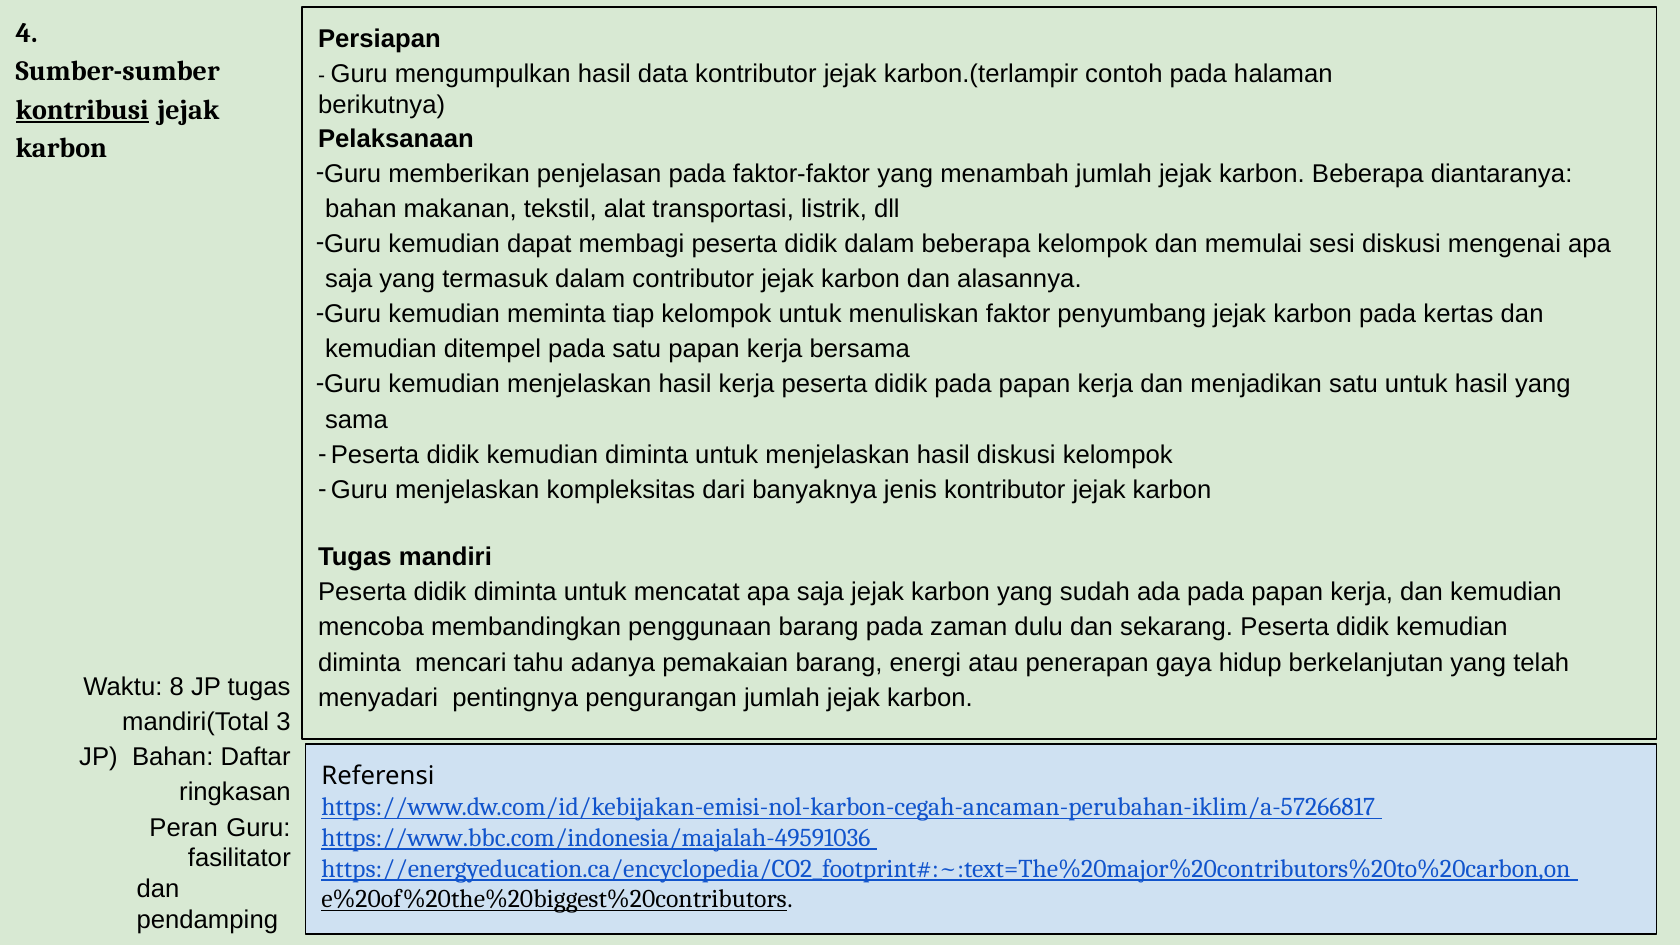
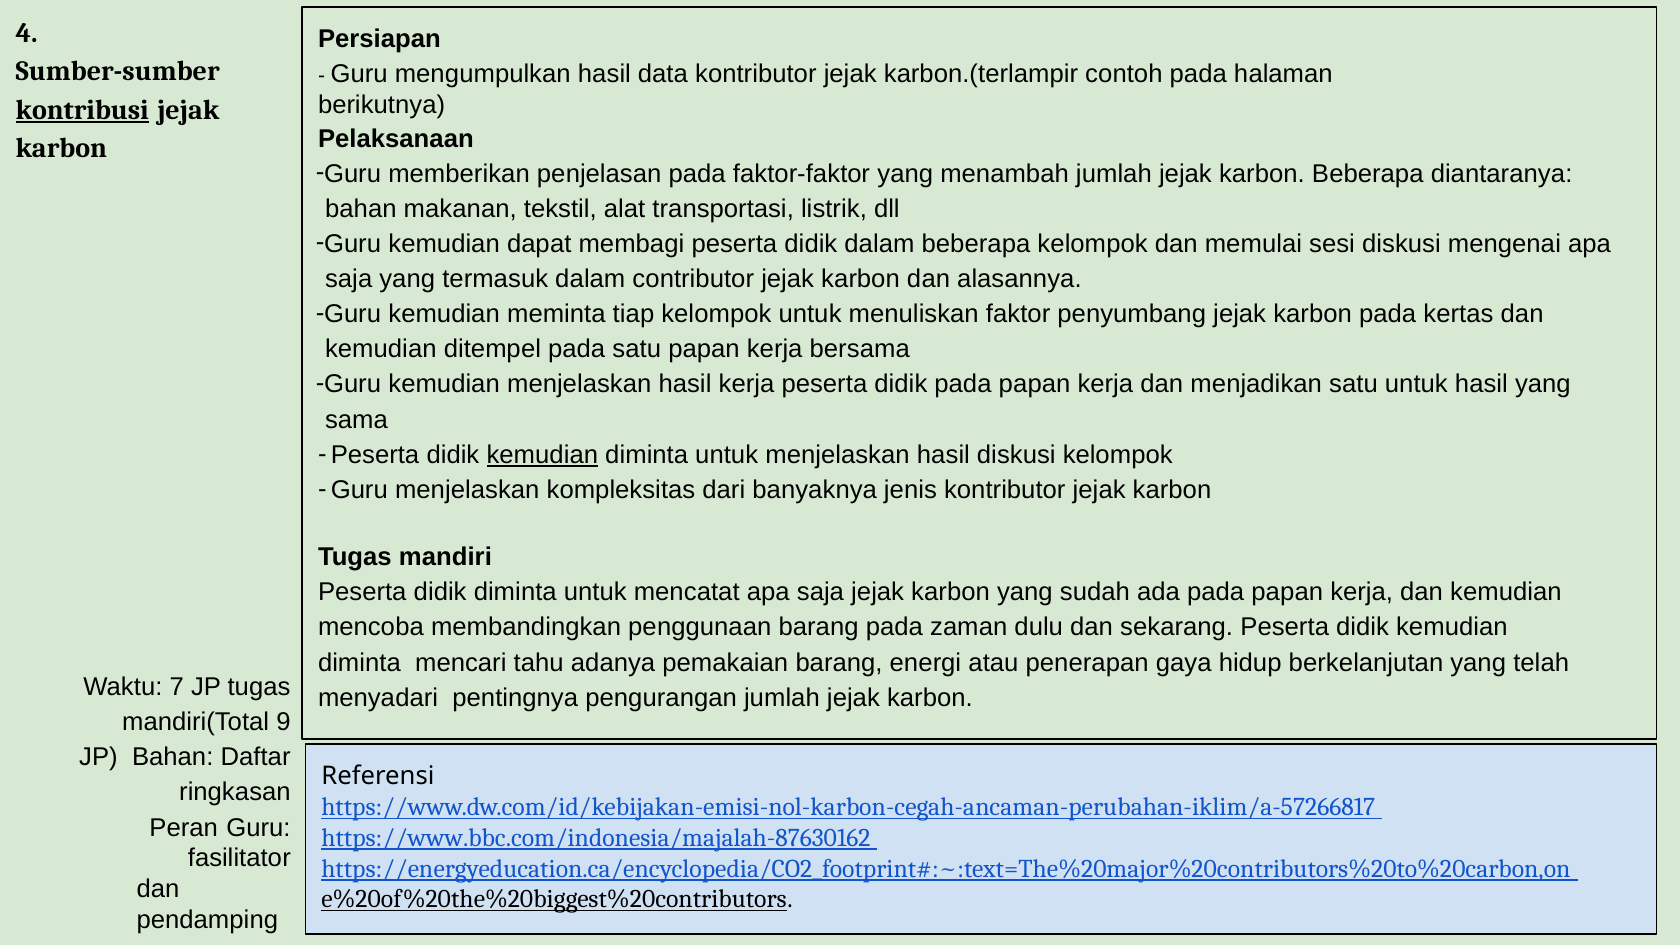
kemudian underline: none -> present (542, 455)
8: 8 -> 7 (177, 687)
3: 3 -> 9 (283, 722)
https://www.bbc.com/indonesia/majalah-49591036: https://www.bbc.com/indonesia/majalah-49591036 -> https://www.bbc.com/indonesia/majalah-87630162 (596, 838)
